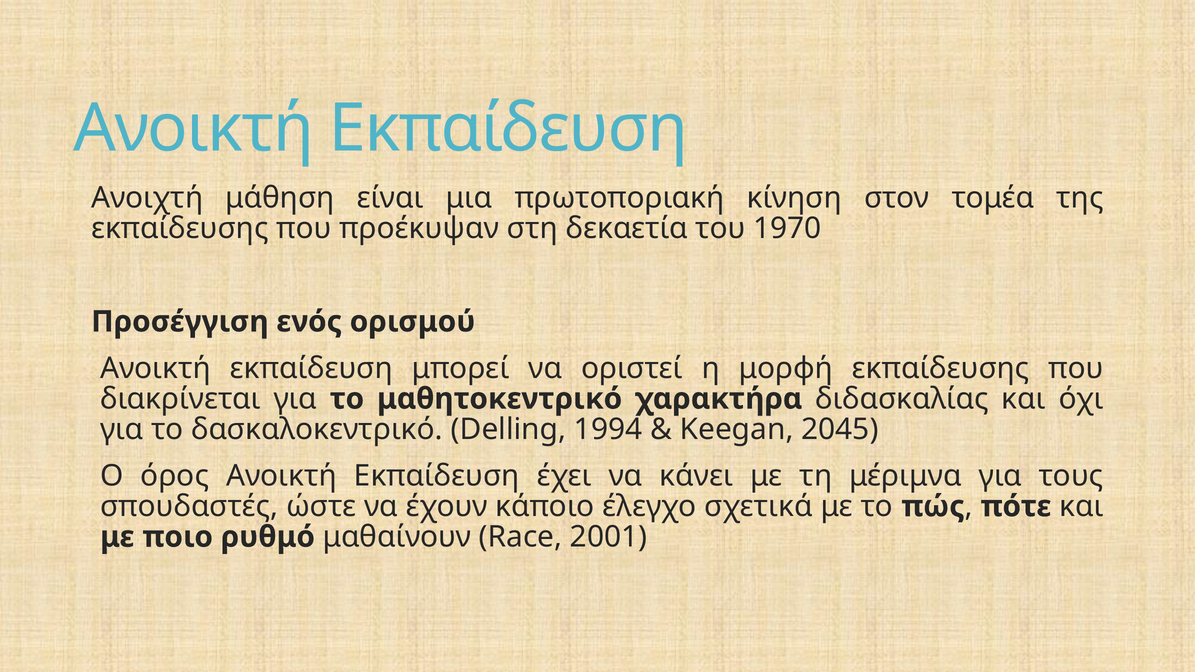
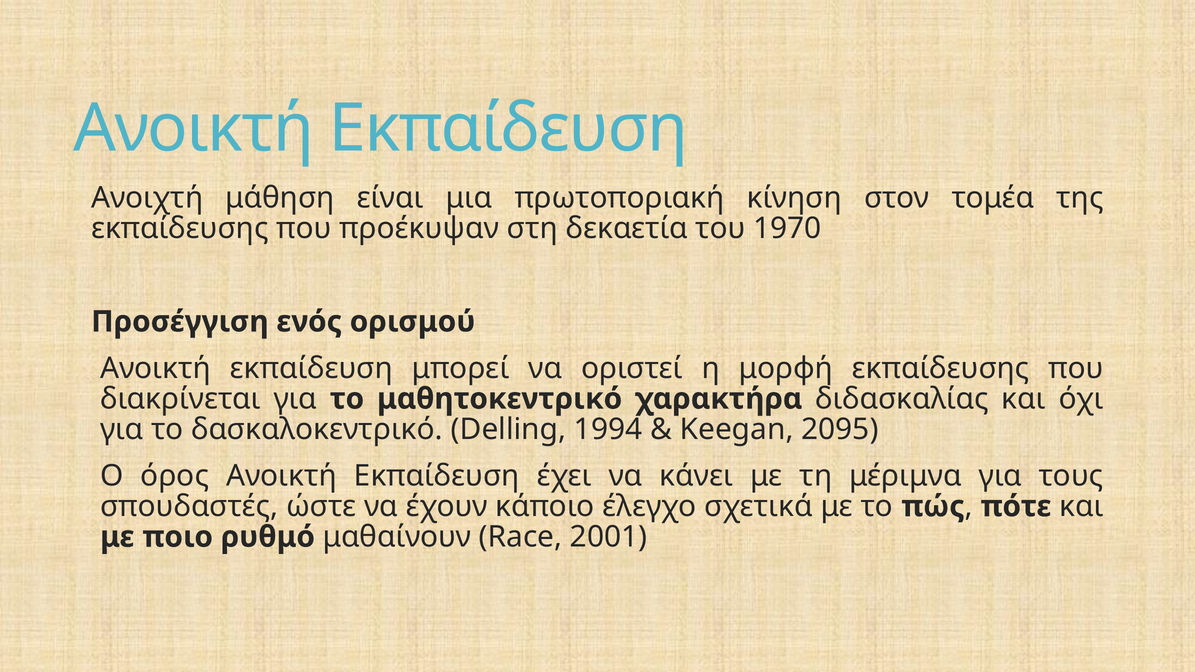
2045: 2045 -> 2095 (840, 429)
